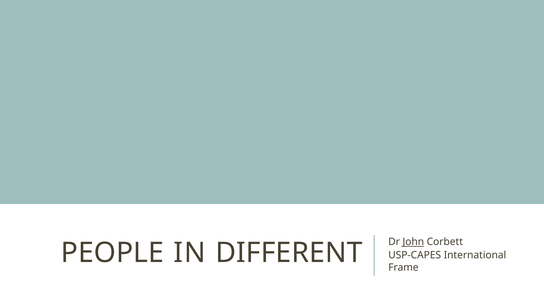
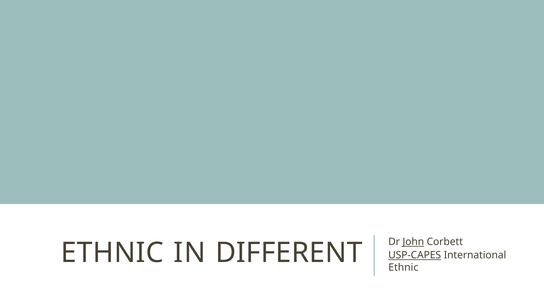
PEOPLE: PEOPLE -> ETHNIC (112, 253)
USP-CAPES underline: none -> present (415, 255)
Frame: Frame -> Ethnic (403, 267)
